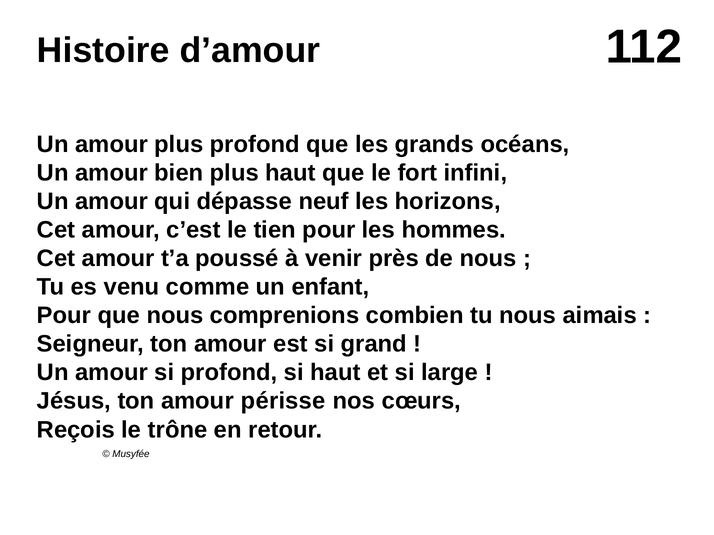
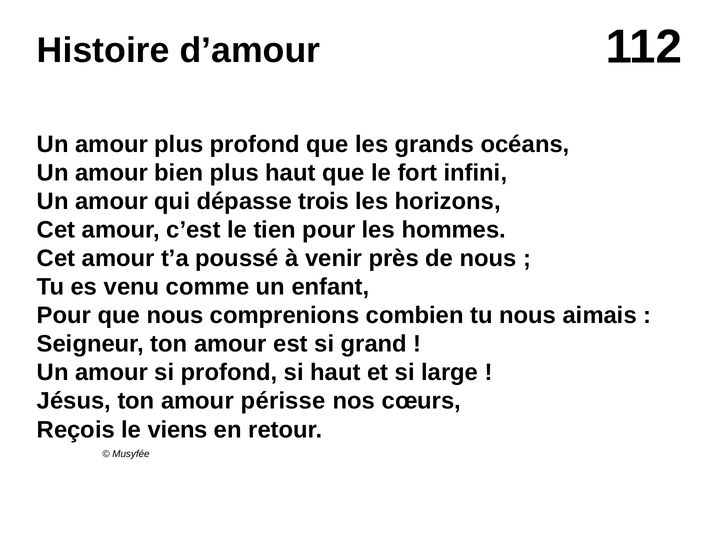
neuf: neuf -> trois (324, 202)
trône: trône -> viens (178, 430)
